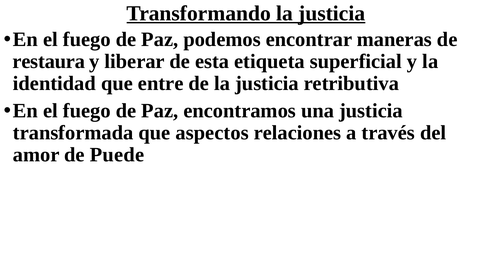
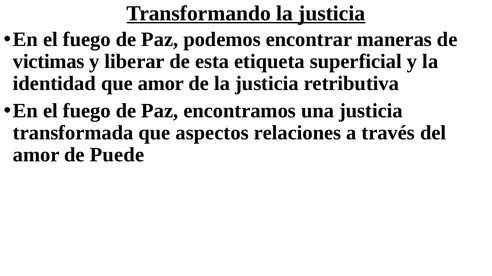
restaura: restaura -> victimas (49, 62)
que entre: entre -> amor (161, 84)
